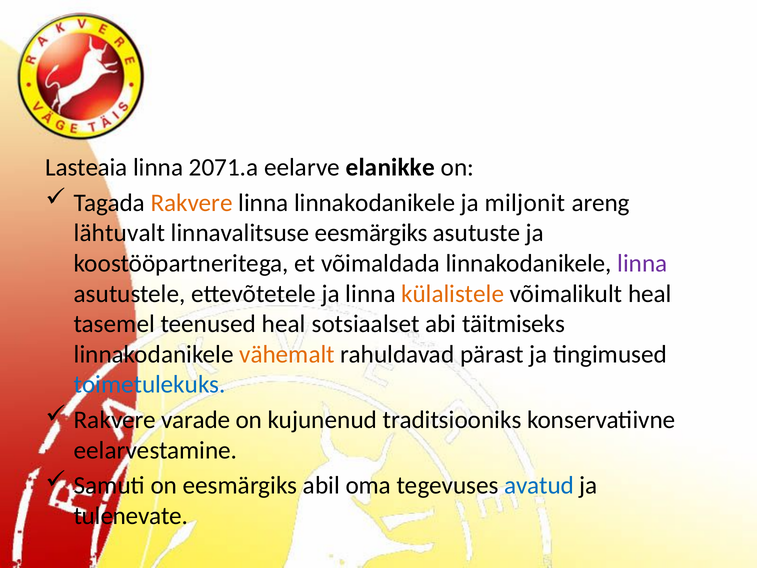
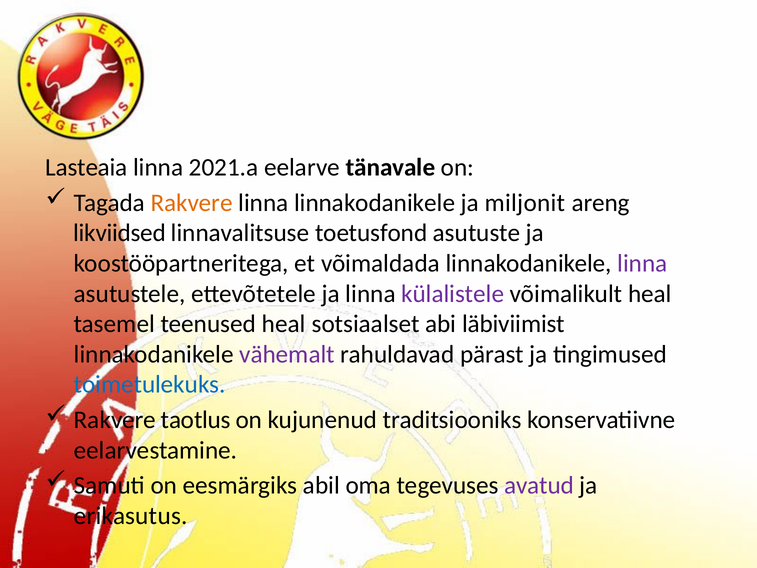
2071.a: 2071.a -> 2021.a (224, 167)
elanikke: elanikke -> tänavale (390, 167)
lähtuvalt: lähtuvalt -> likviidsed (120, 233)
linnavalitsuse eesmärgiks: eesmärgiks -> toetusfond (371, 233)
külalistele colour: orange -> purple (453, 294)
täitmiseks: täitmiseks -> läbiviimist (513, 324)
vähemalt colour: orange -> purple (287, 354)
varade: varade -> taotlus (196, 420)
avatud colour: blue -> purple (539, 485)
tulenevate: tulenevate -> erikasutus (131, 516)
